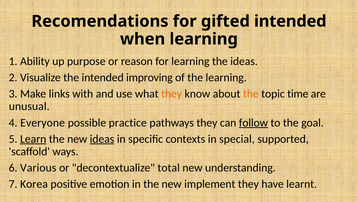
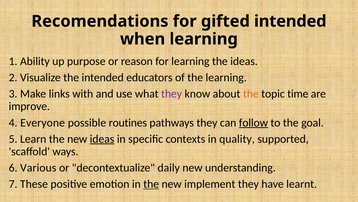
improving: improving -> educators (149, 77)
they colour: orange -> purple (172, 94)
unusual: unusual -> improve (29, 106)
practice: practice -> routines (128, 122)
Learn underline: present -> none (33, 139)
special: special -> quality (237, 139)
total: total -> daily (169, 167)
Korea: Korea -> These (34, 183)
the underline: none -> present (151, 183)
